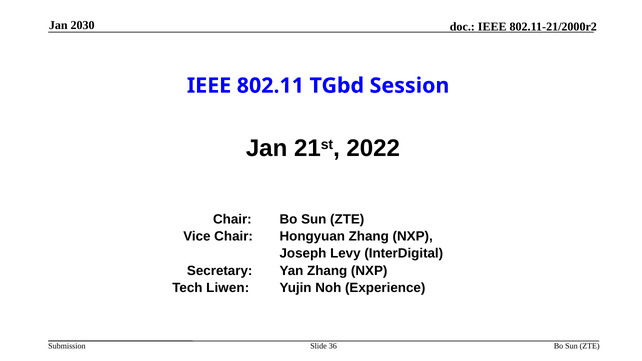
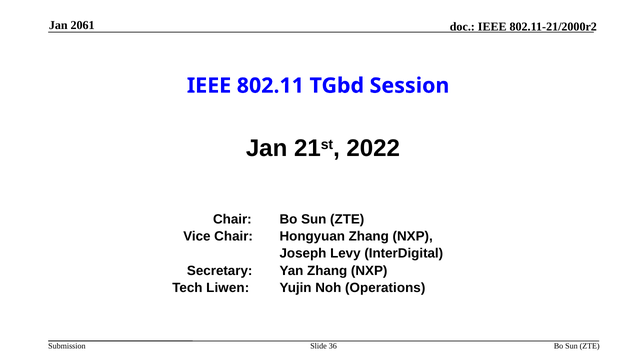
2030: 2030 -> 2061 (83, 26)
Experience: Experience -> Operations (385, 288)
